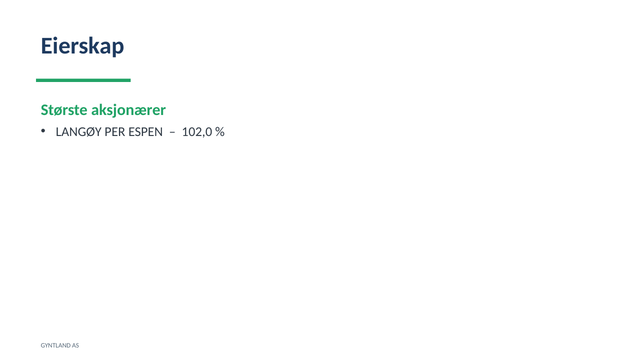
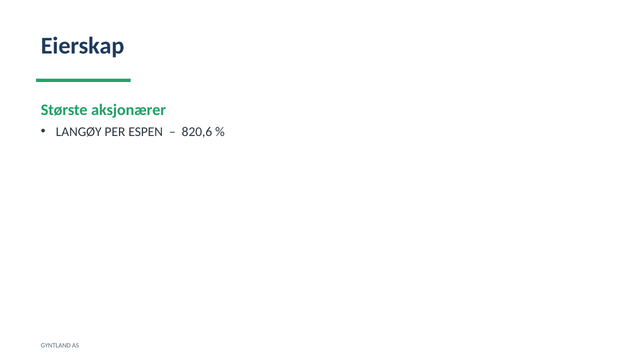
102,0: 102,0 -> 820,6 (197, 132)
